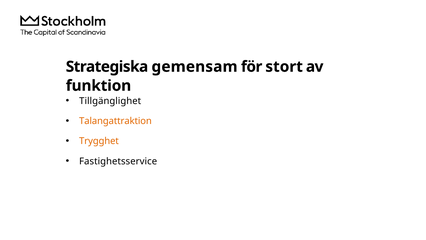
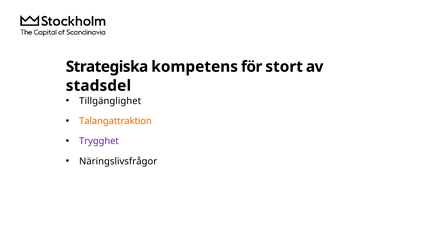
gemensam: gemensam -> kompetens (195, 67)
funktion: funktion -> stadsdel (98, 86)
Trygghet colour: orange -> purple (99, 141)
Fastighetsservice: Fastighetsservice -> Näringslivsfrågor (118, 161)
